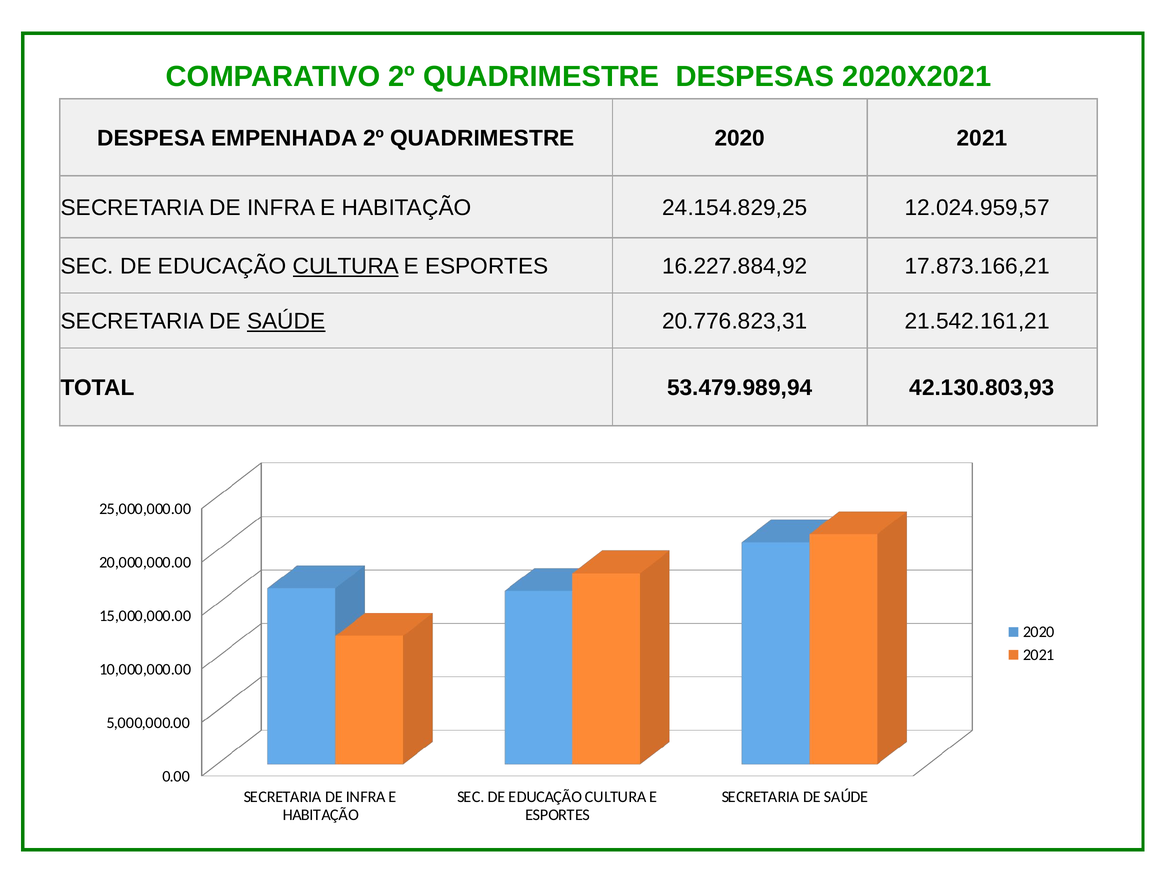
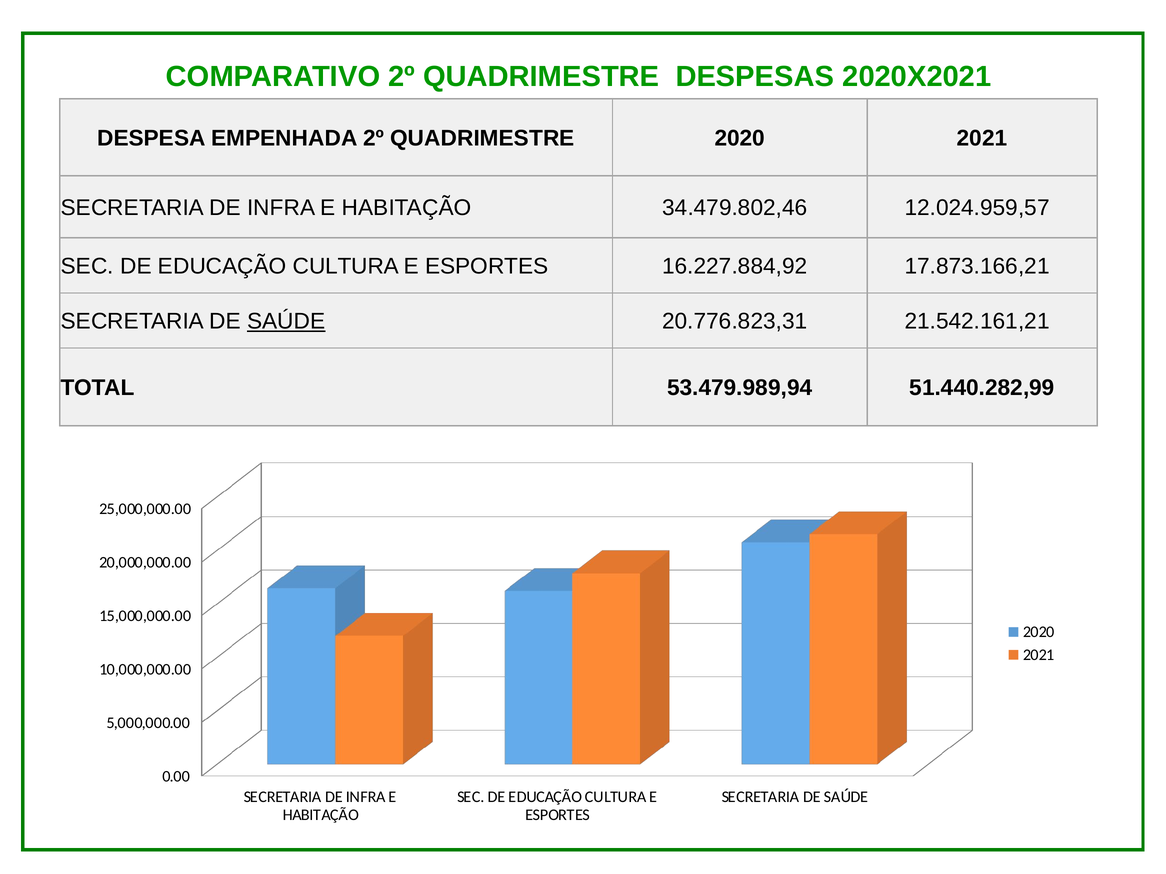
24.154.829,25: 24.154.829,25 -> 34.479.802,46 (735, 208)
CULTURA underline: present -> none (346, 267)
42.130.803,93: 42.130.803,93 -> 51.440.282,99 (982, 388)
